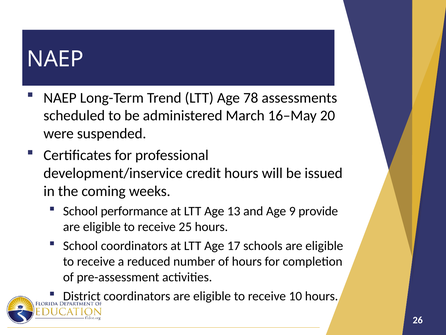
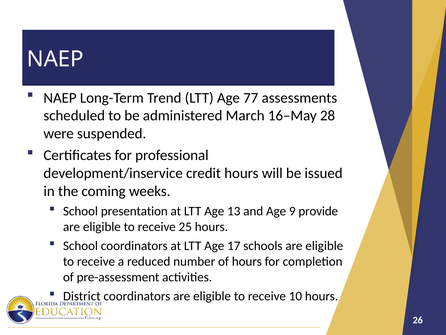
78: 78 -> 77 (251, 98)
20: 20 -> 28 (328, 116)
performance: performance -> presentation (134, 211)
